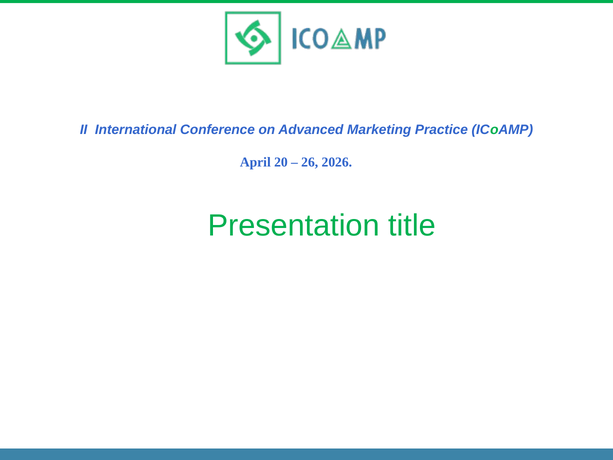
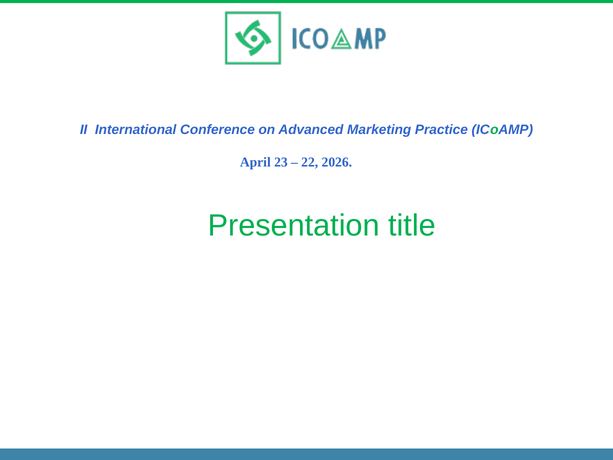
20: 20 -> 23 (281, 162)
26: 26 -> 22 (310, 162)
